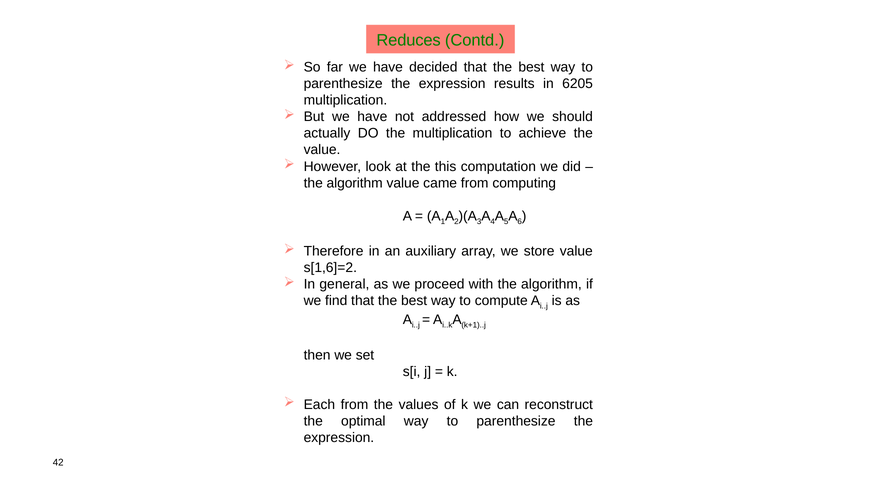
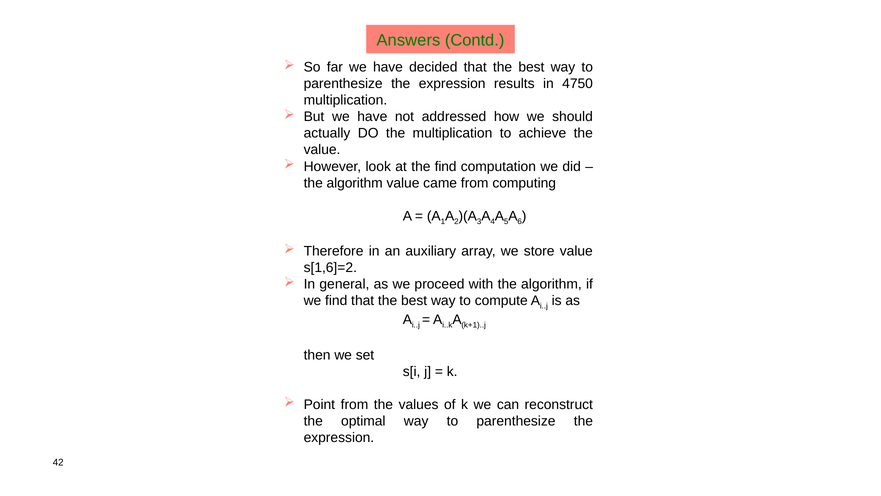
Reduces: Reduces -> Answers (408, 40)
6205: 6205 -> 4750 (578, 84)
the this: this -> find (446, 166)
Each: Each -> Point (319, 404)
